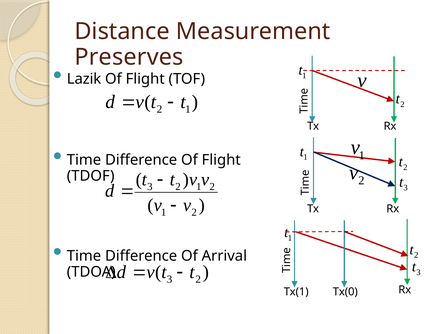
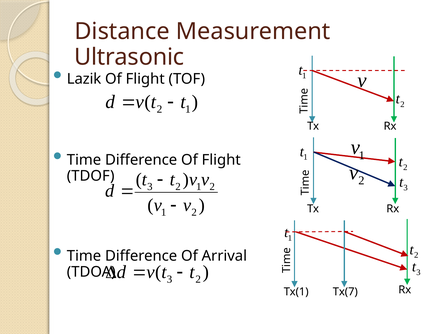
Preserves: Preserves -> Ultrasonic (129, 57)
Tx(0: Tx(0 -> Tx(7 (345, 292)
